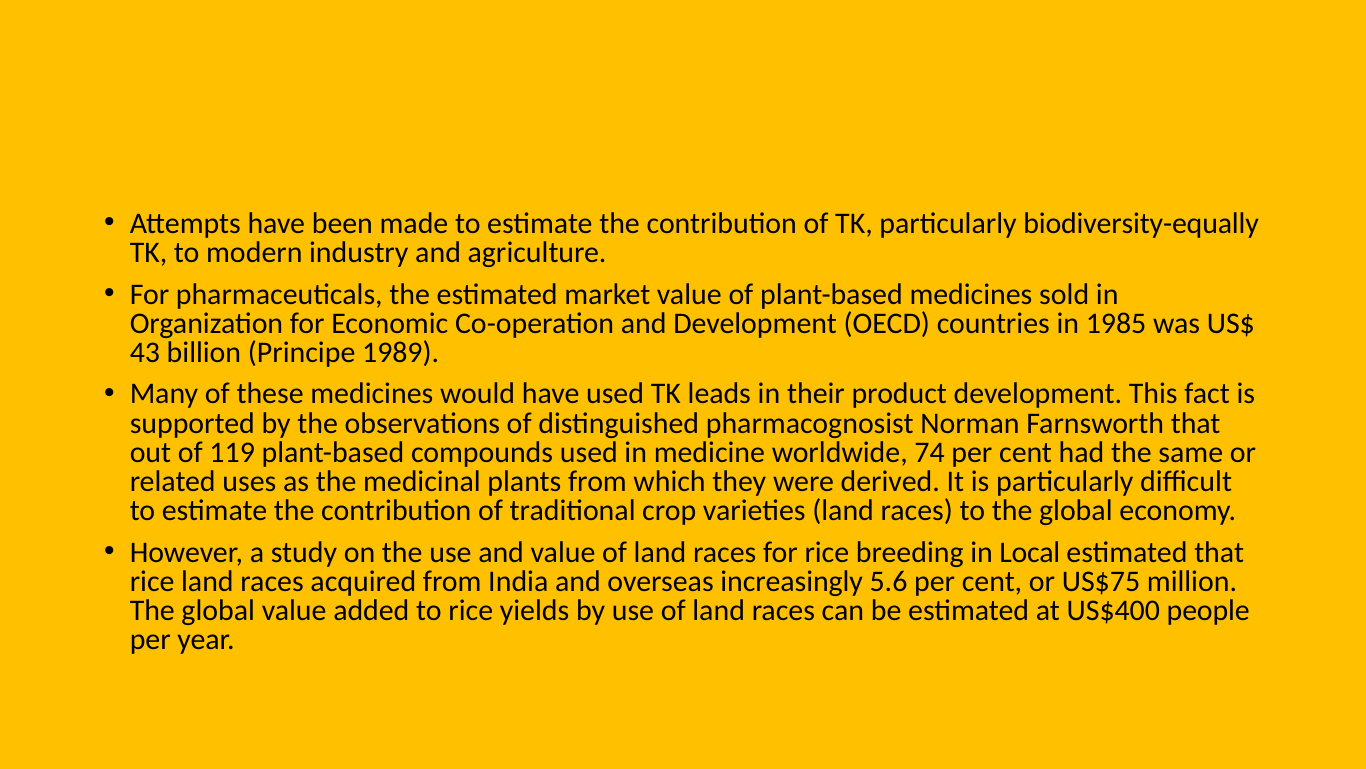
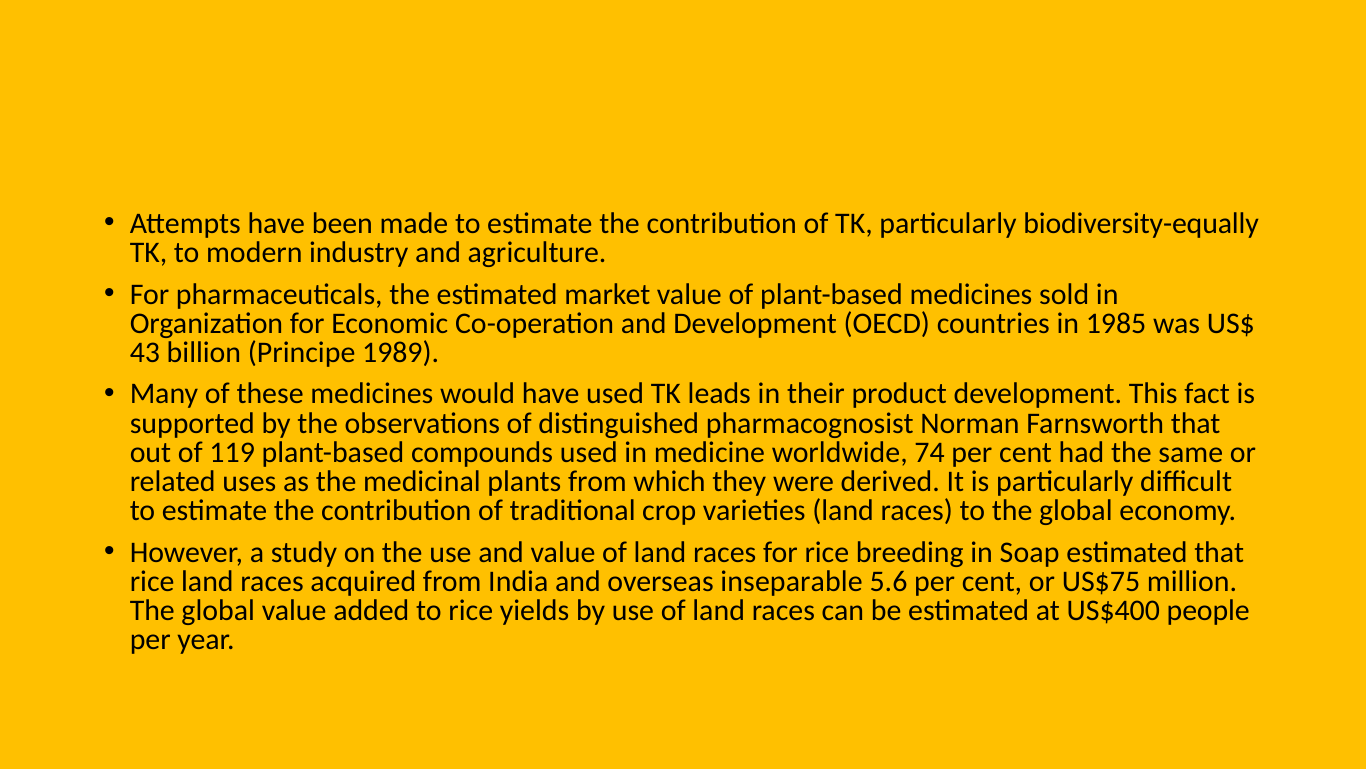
Local: Local -> Soap (1030, 552)
increasingly: increasingly -> inseparable (792, 581)
